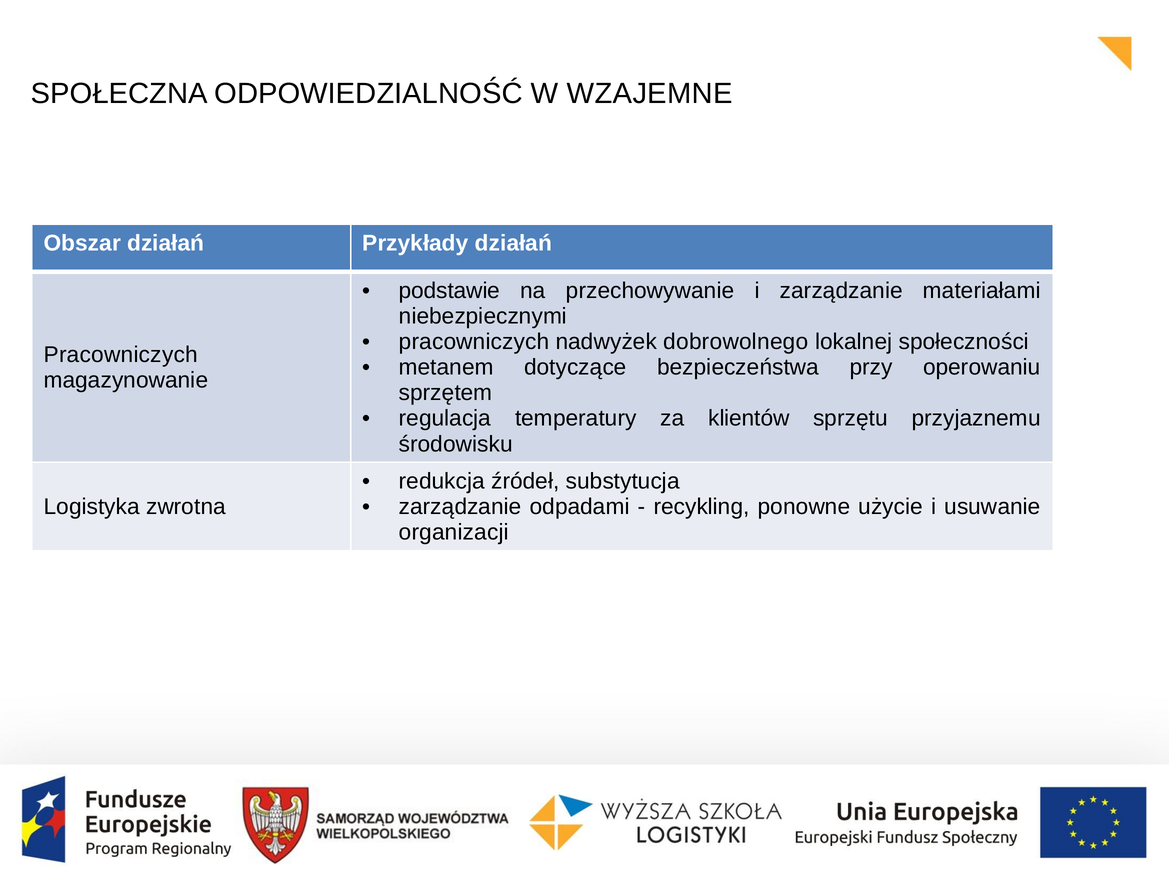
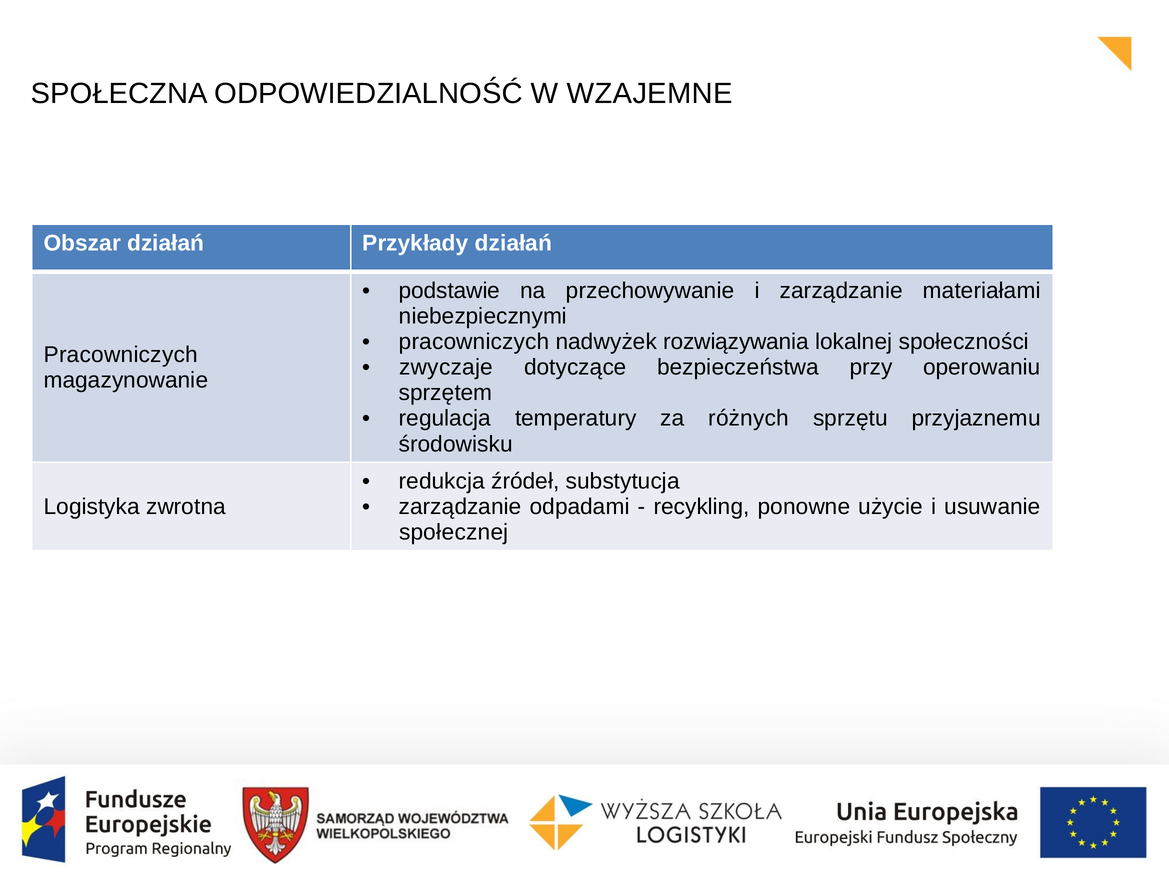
dobrowolnego: dobrowolnego -> rozwiązywania (736, 342)
metanem: metanem -> zwyczaje (446, 367)
klientów: klientów -> różnych (749, 418)
organizacji: organizacji -> społecznej (454, 532)
